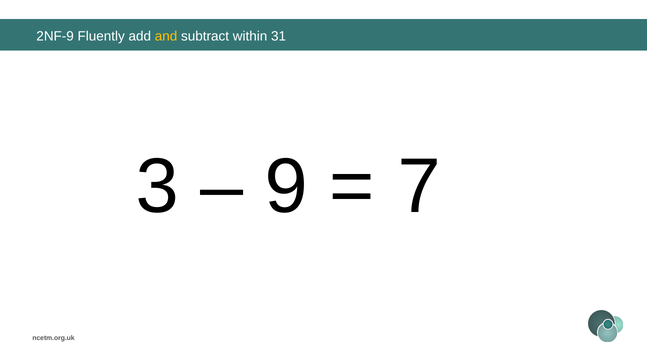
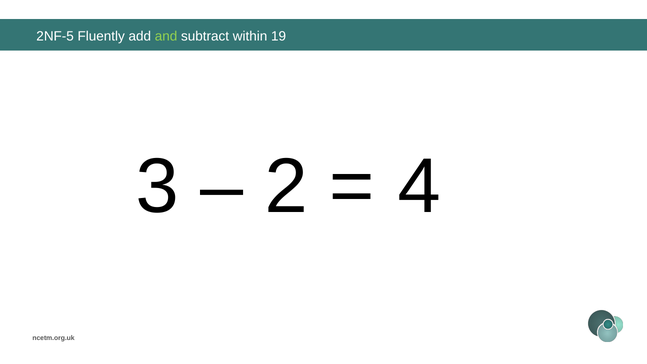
2NF-9: 2NF-9 -> 2NF-5 (55, 36)
and colour: yellow -> light green (166, 36)
31: 31 -> 19 (279, 36)
9: 9 -> 2 (286, 187)
7: 7 -> 4 (419, 187)
